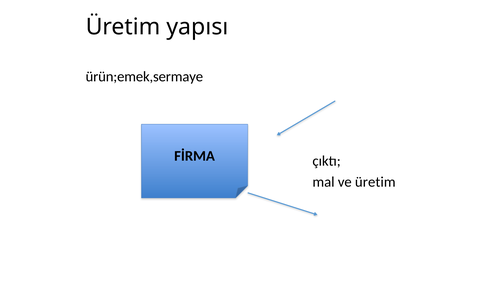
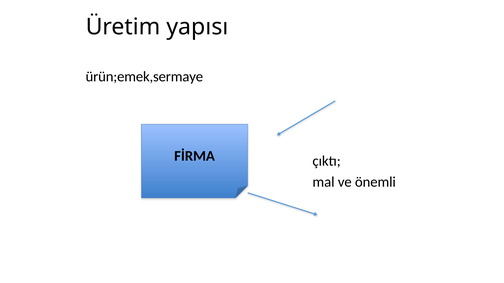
ve üretim: üretim -> önemli (375, 182)
